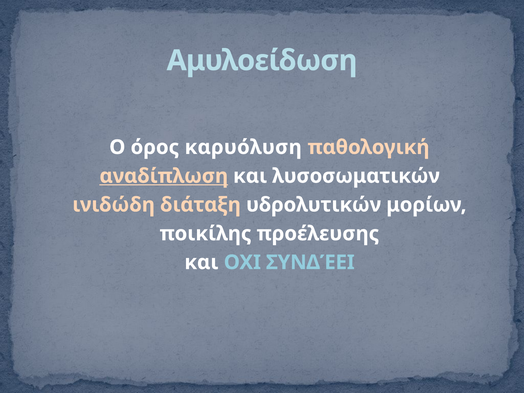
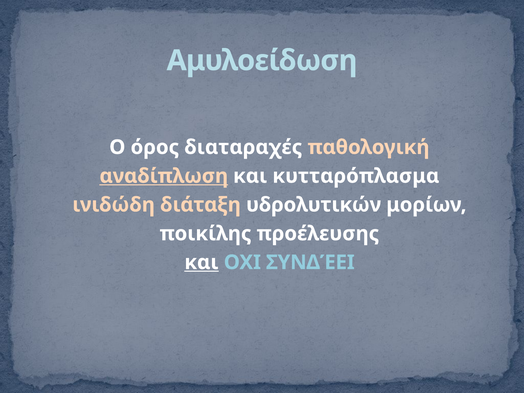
καρυόλυση: καρυόλυση -> διαταραχές (243, 147)
λυσοσωματικών: λυσοσωματικών -> κυτταρόπλασμα (356, 176)
και underline: none -> present (201, 262)
